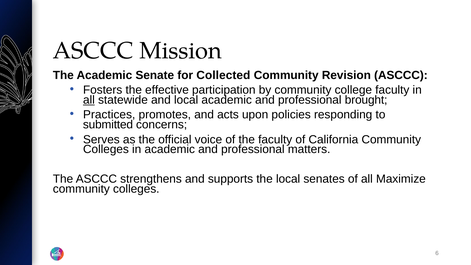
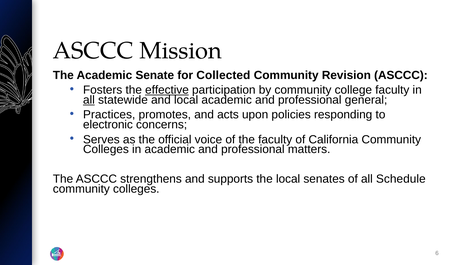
effective underline: none -> present (167, 90)
brought: brought -> general (366, 100)
submitted: submitted -> electronic (108, 125)
Maximize: Maximize -> Schedule (401, 179)
